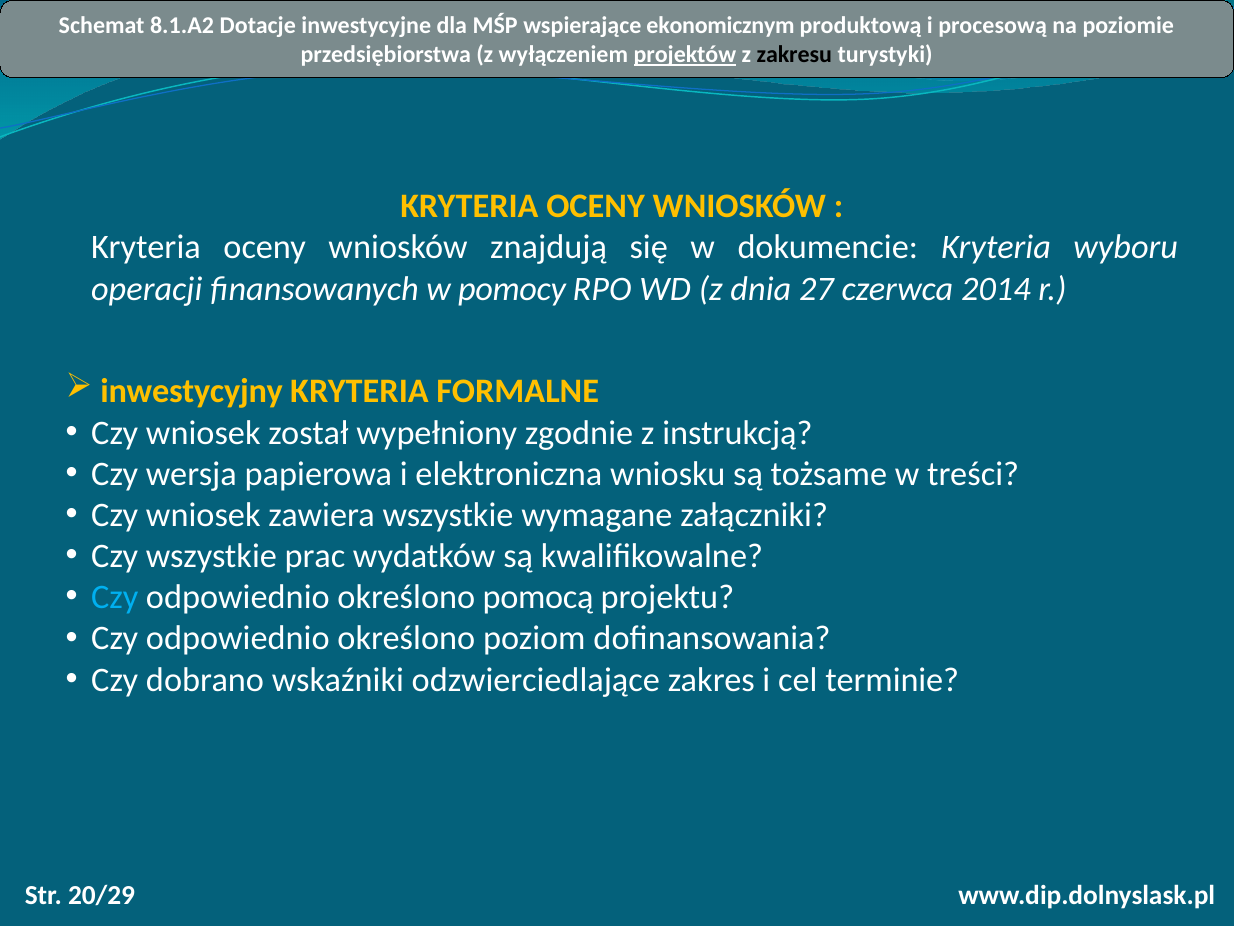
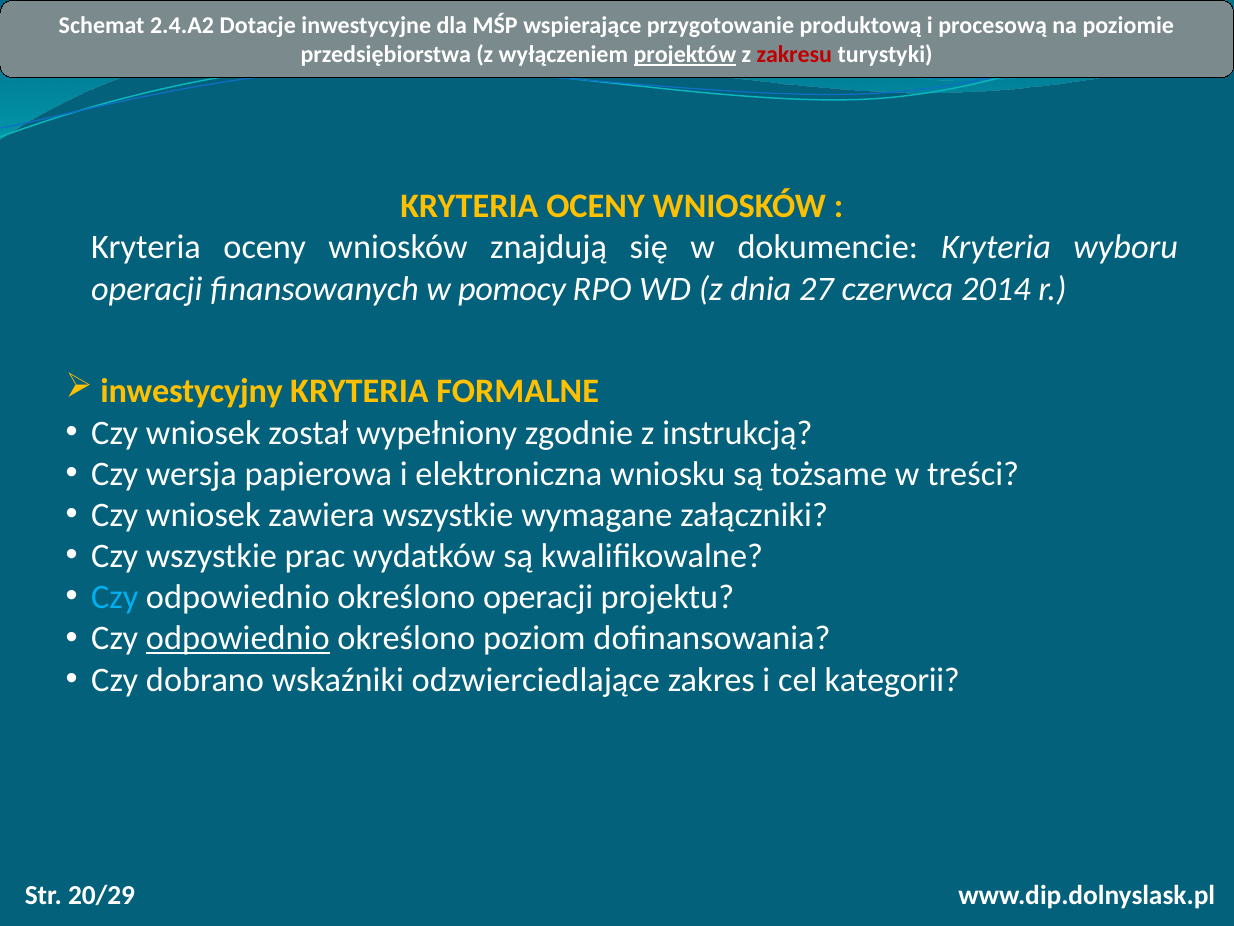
8.1.A2: 8.1.A2 -> 2.4.A2 (182, 26)
ekonomicznym: ekonomicznym -> przygotowanie (720, 26)
zakresu colour: black -> red (794, 55)
określono pomocą: pomocą -> operacji (538, 597)
odpowiednio underline: none -> present (238, 638)
terminie: terminie -> kategorii (892, 679)
